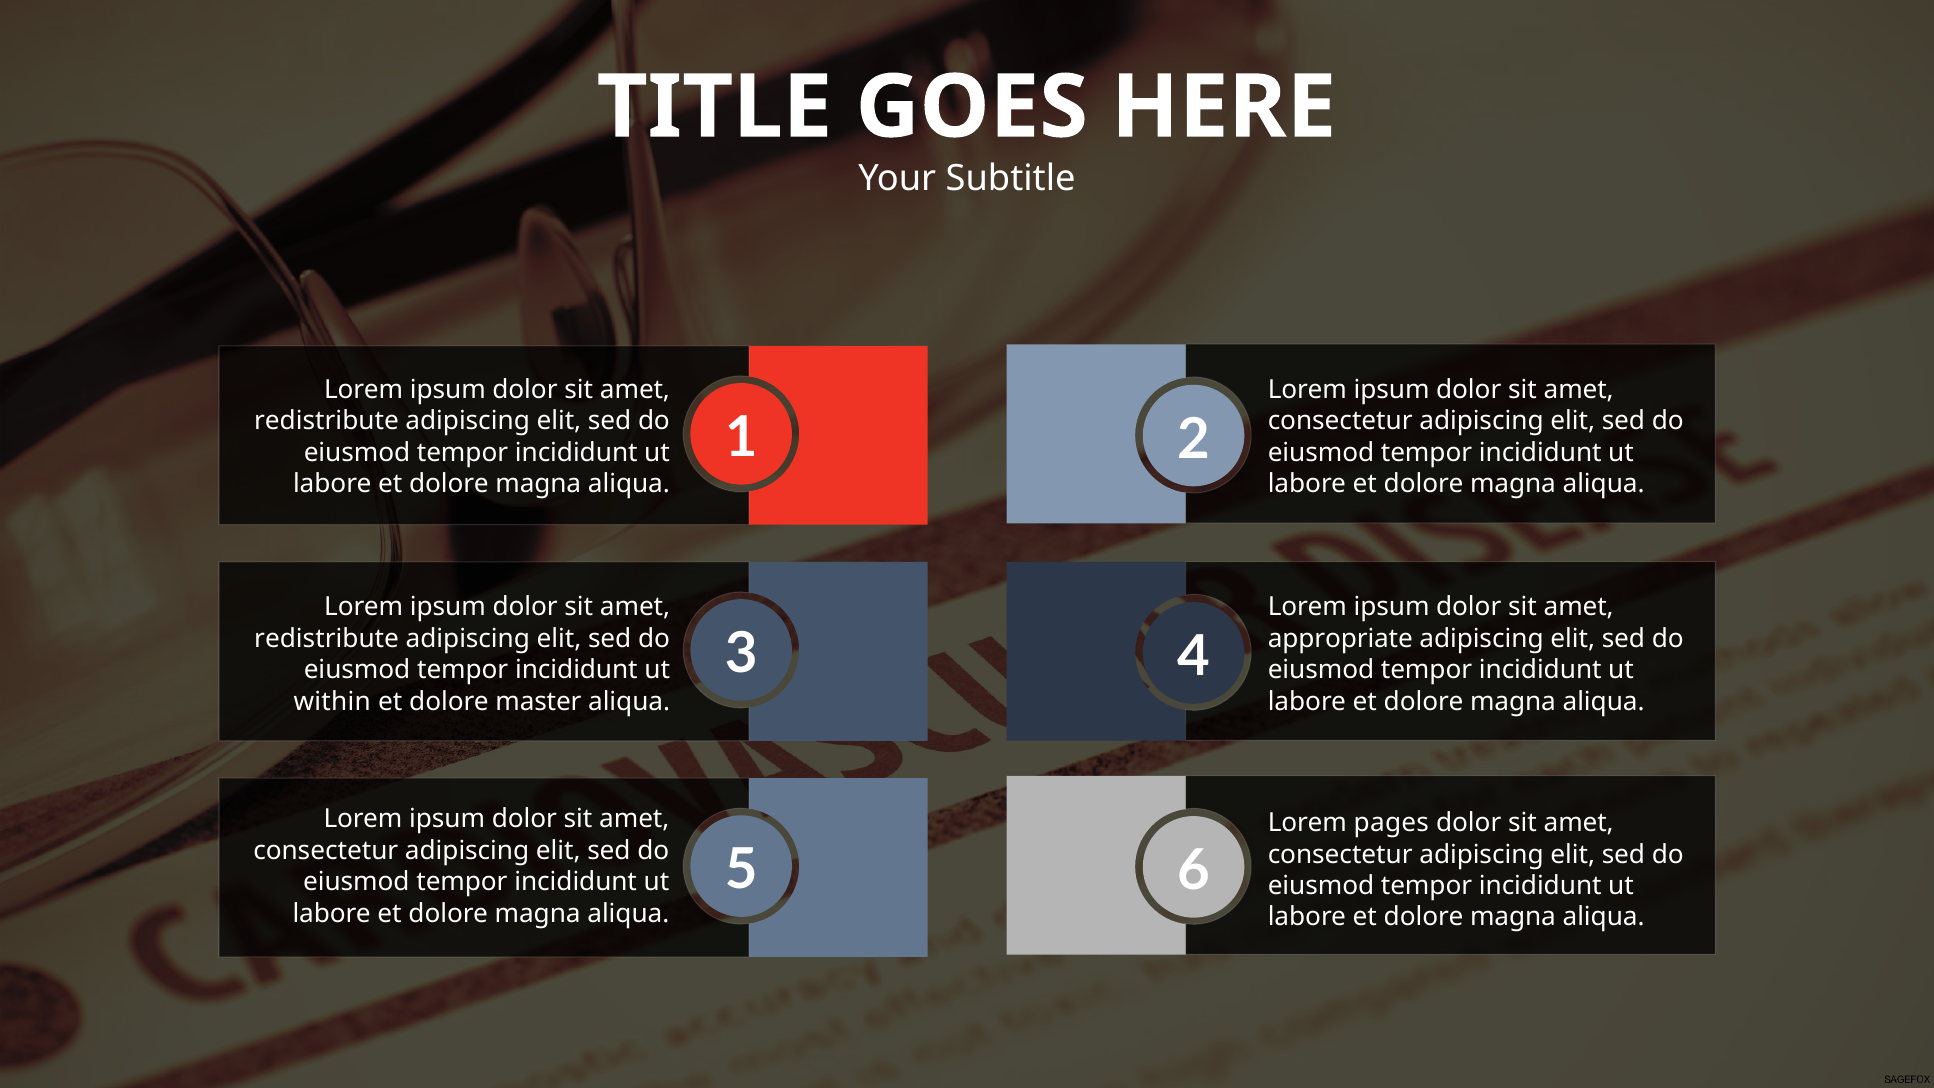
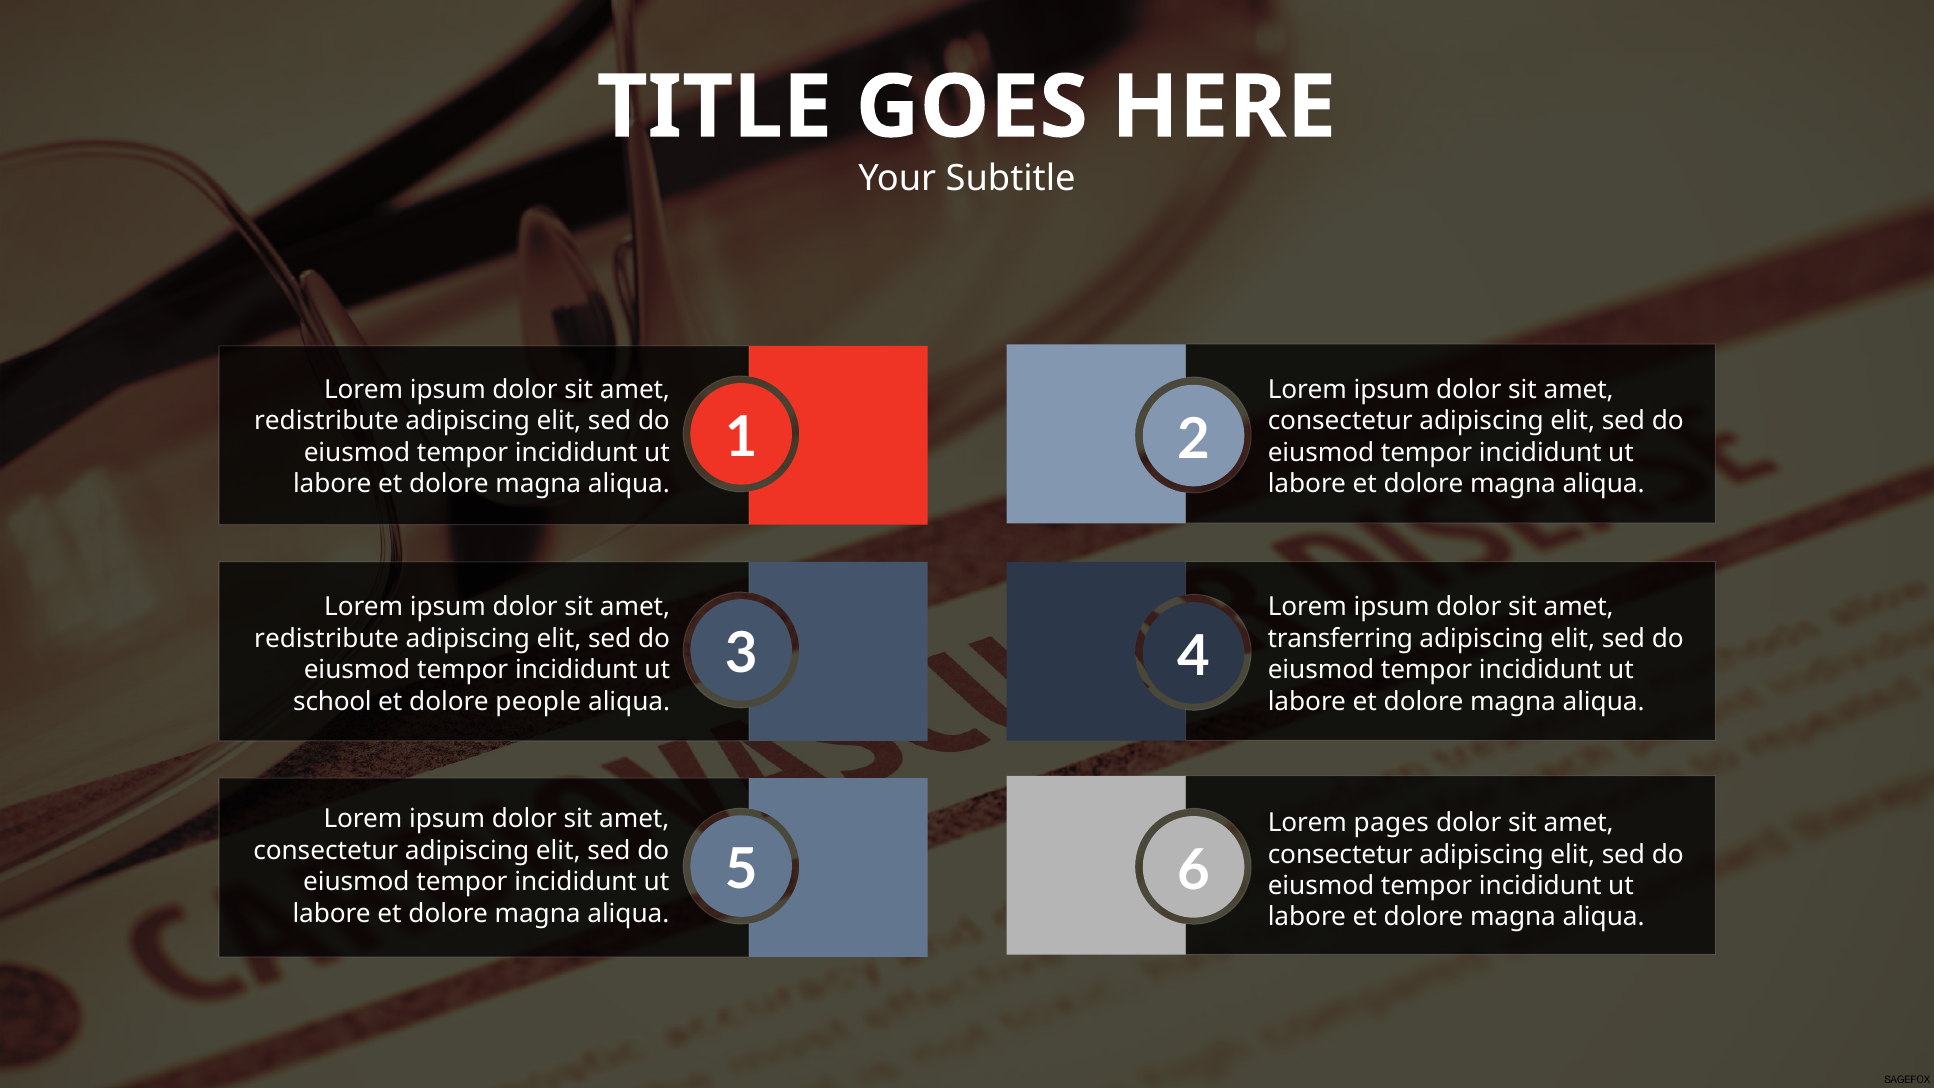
appropriate: appropriate -> transferring (1340, 638)
within: within -> school (332, 701)
master: master -> people (538, 701)
